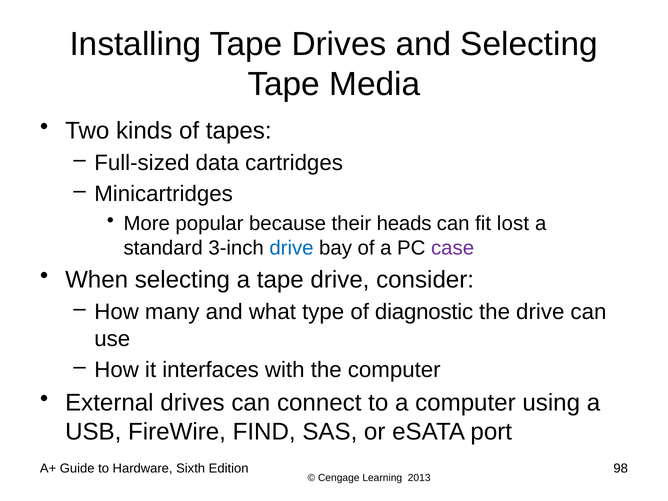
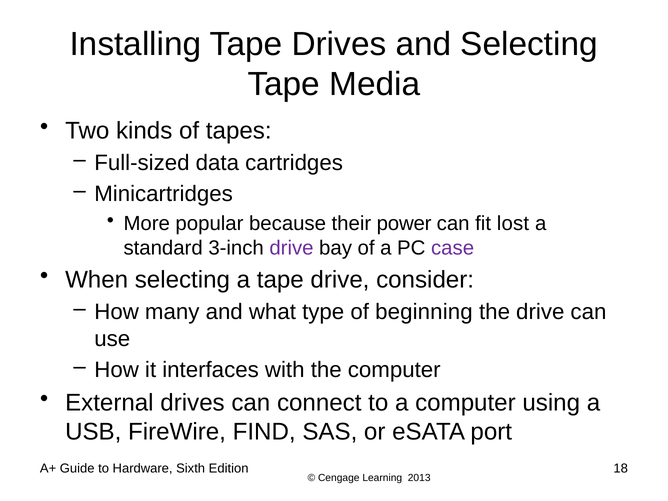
heads: heads -> power (404, 224)
drive colour: blue -> purple (291, 248)
diagnostic: diagnostic -> beginning (424, 312)
98: 98 -> 18 (621, 468)
